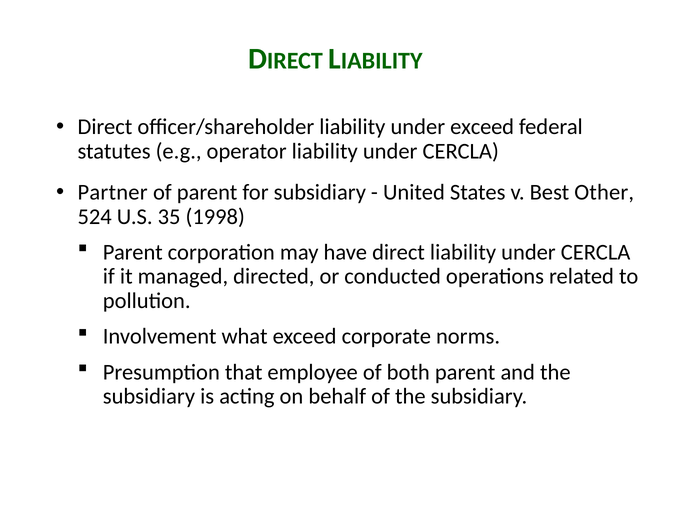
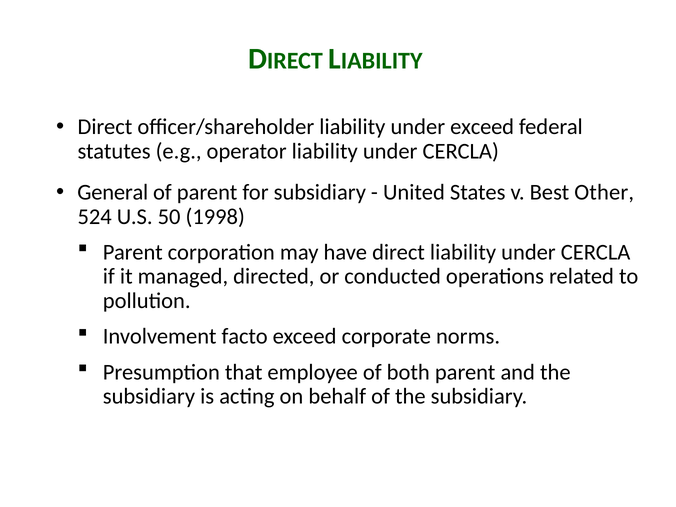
Partner: Partner -> General (113, 192)
35: 35 -> 50 (169, 217)
what: what -> facto (245, 336)
